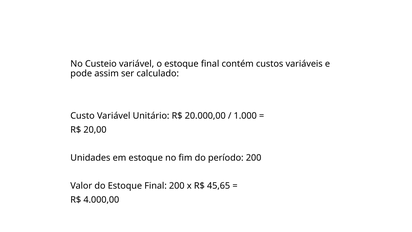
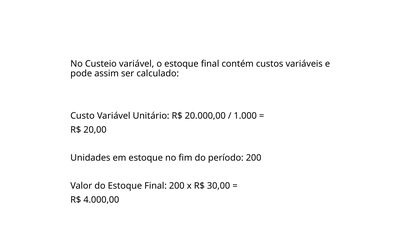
45,65: 45,65 -> 30,00 (219, 186)
